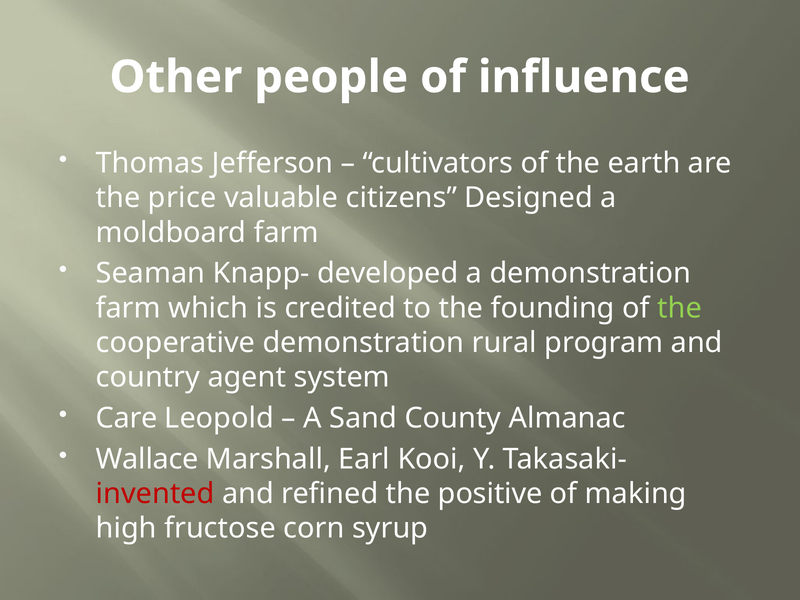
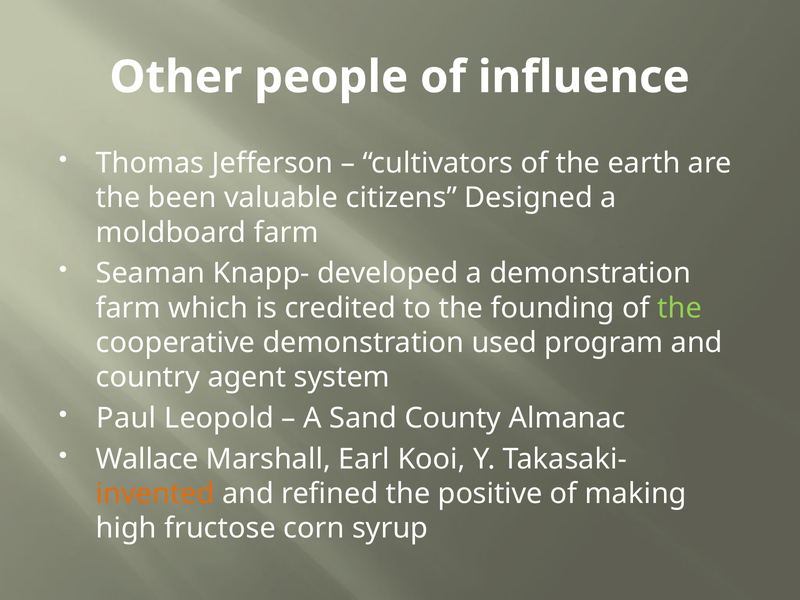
price: price -> been (182, 198)
rural: rural -> used (504, 343)
Care: Care -> Paul (126, 418)
invented colour: red -> orange (155, 494)
